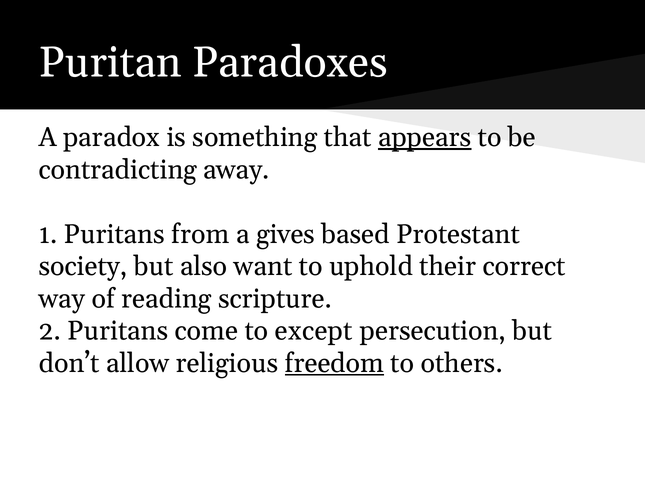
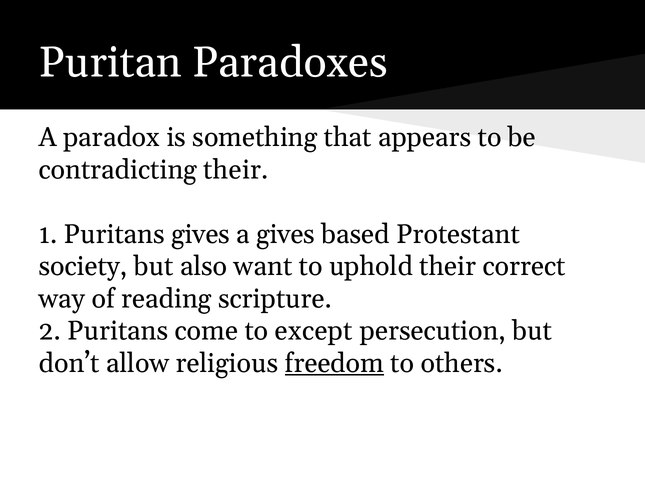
appears underline: present -> none (425, 137)
contradicting away: away -> their (236, 170)
Puritans from: from -> gives (201, 234)
